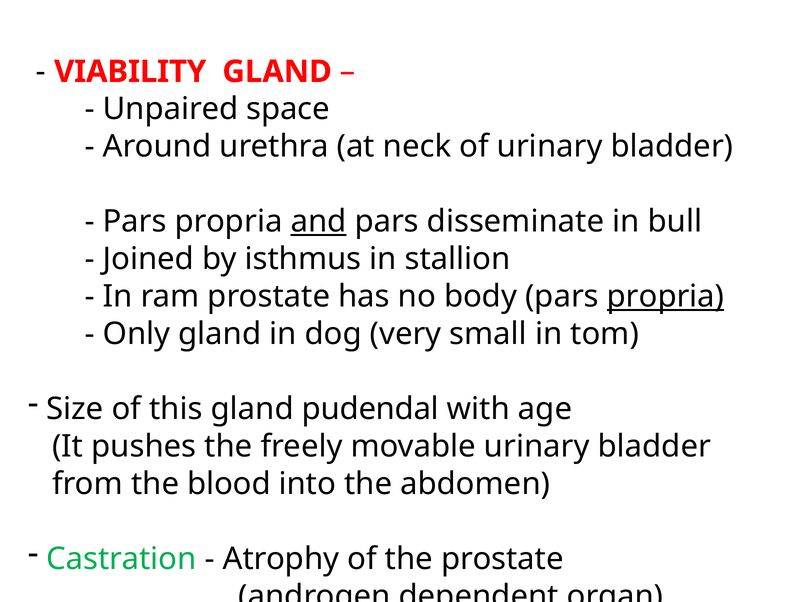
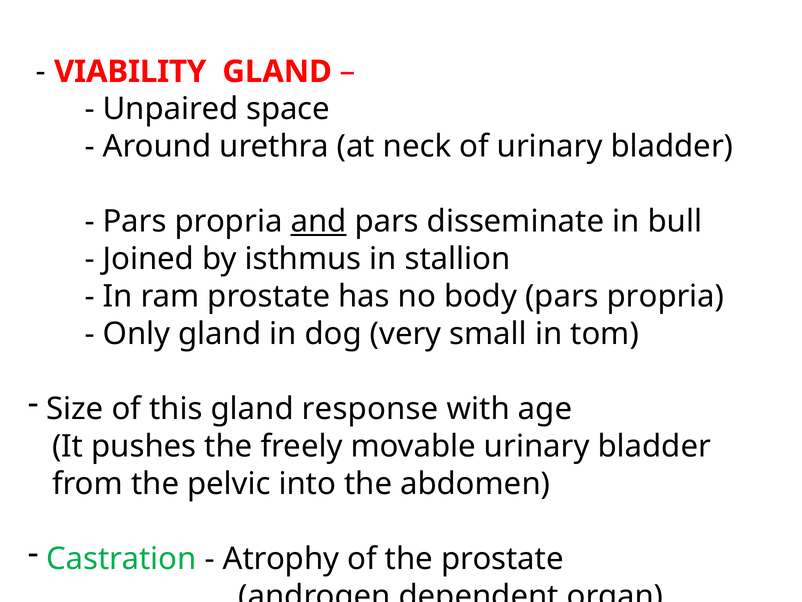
propria underline: present -> none (666, 296)
pudendal: pudendal -> response (370, 409)
blood: blood -> pelvic (229, 484)
